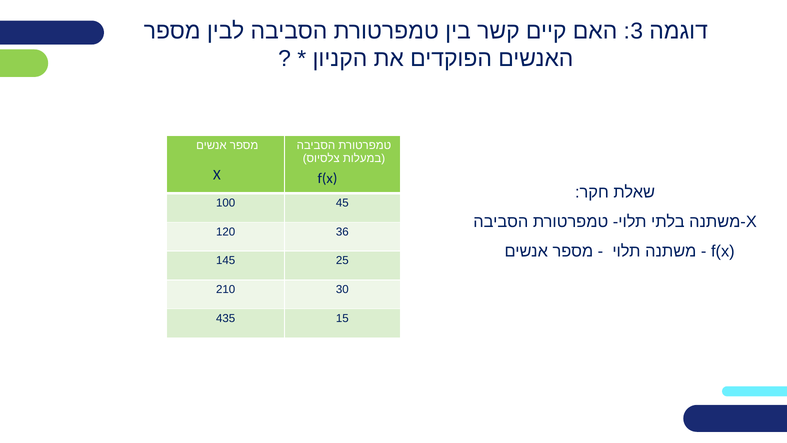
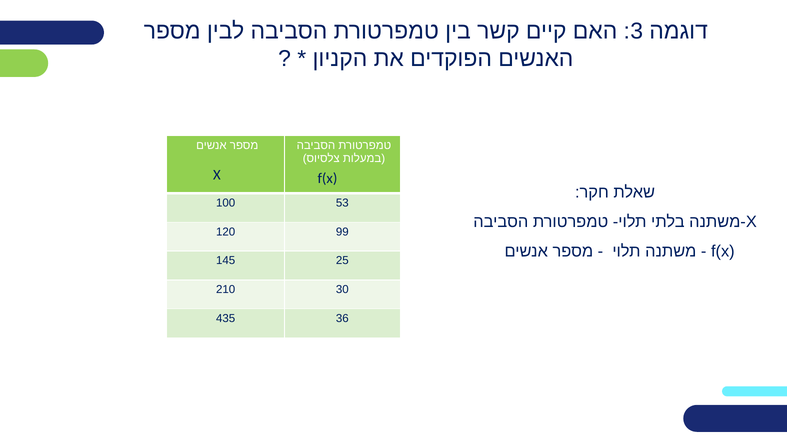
45: 45 -> 53 (342, 203)
36: 36 -> 99 (342, 232)
15: 15 -> 36 (342, 318)
